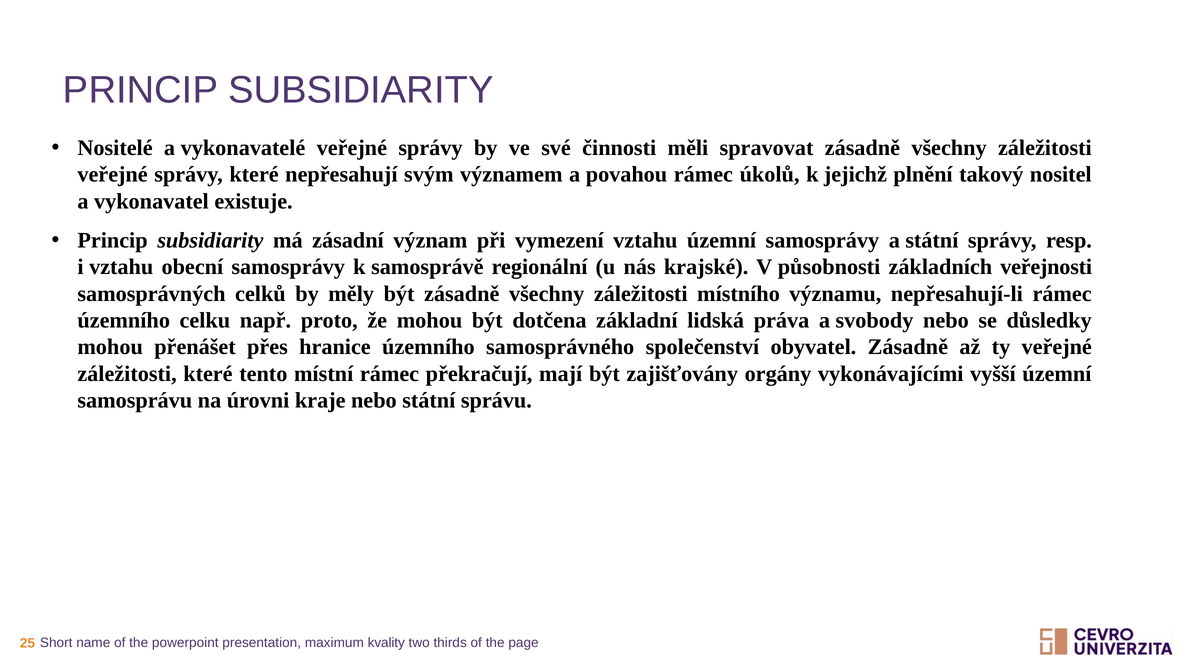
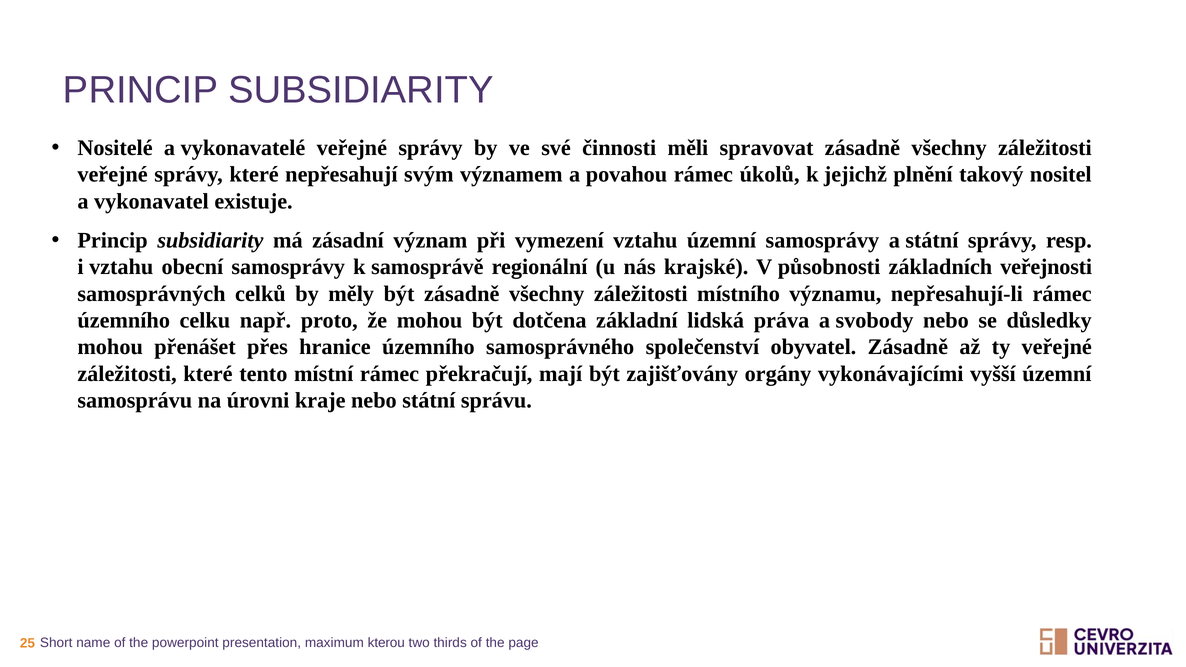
kvality: kvality -> kterou (386, 643)
